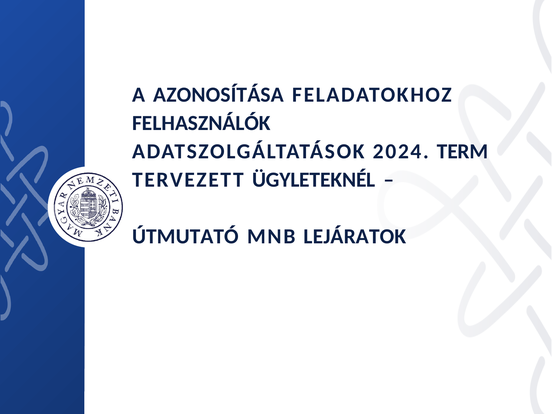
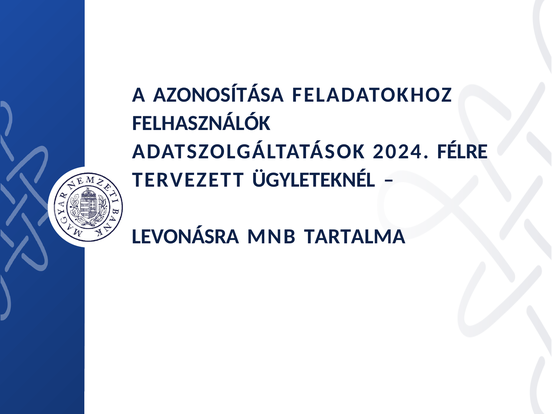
TERM: TERM -> FÉLRE (463, 151)
ÚTMUTATÓ: ÚTMUTATÓ -> LEVONÁSRA (186, 237)
LEJÁRATOK: LEJÁRATOK -> TARTALMA (355, 237)
